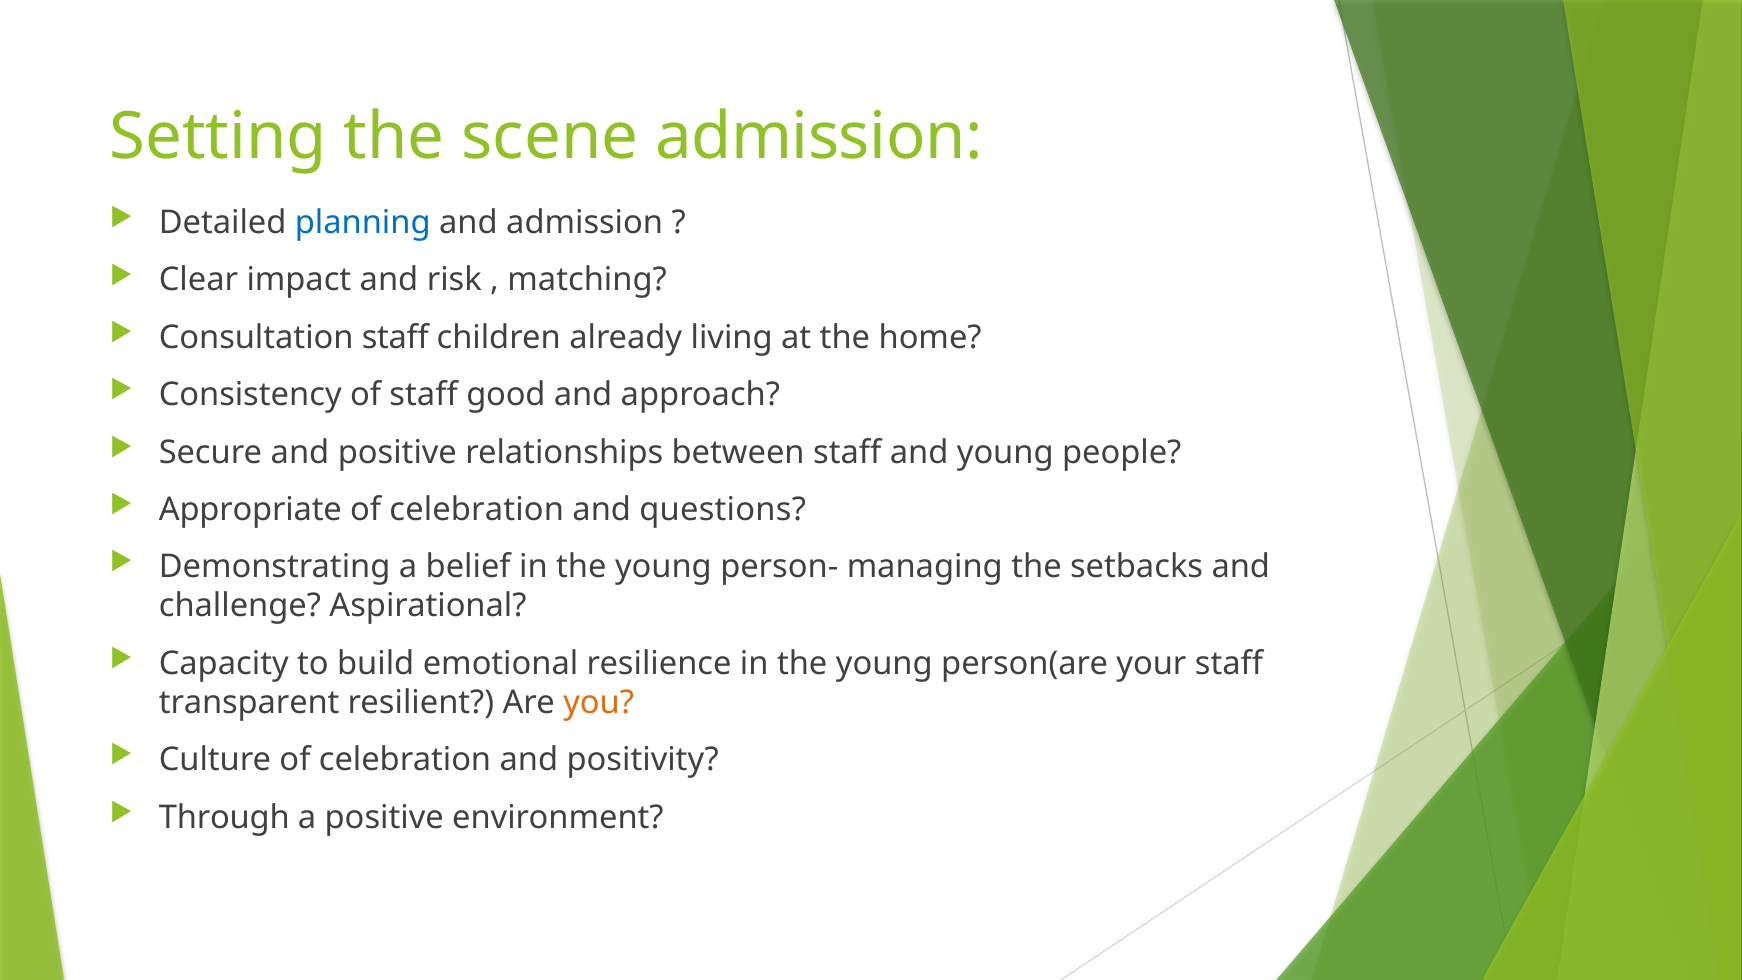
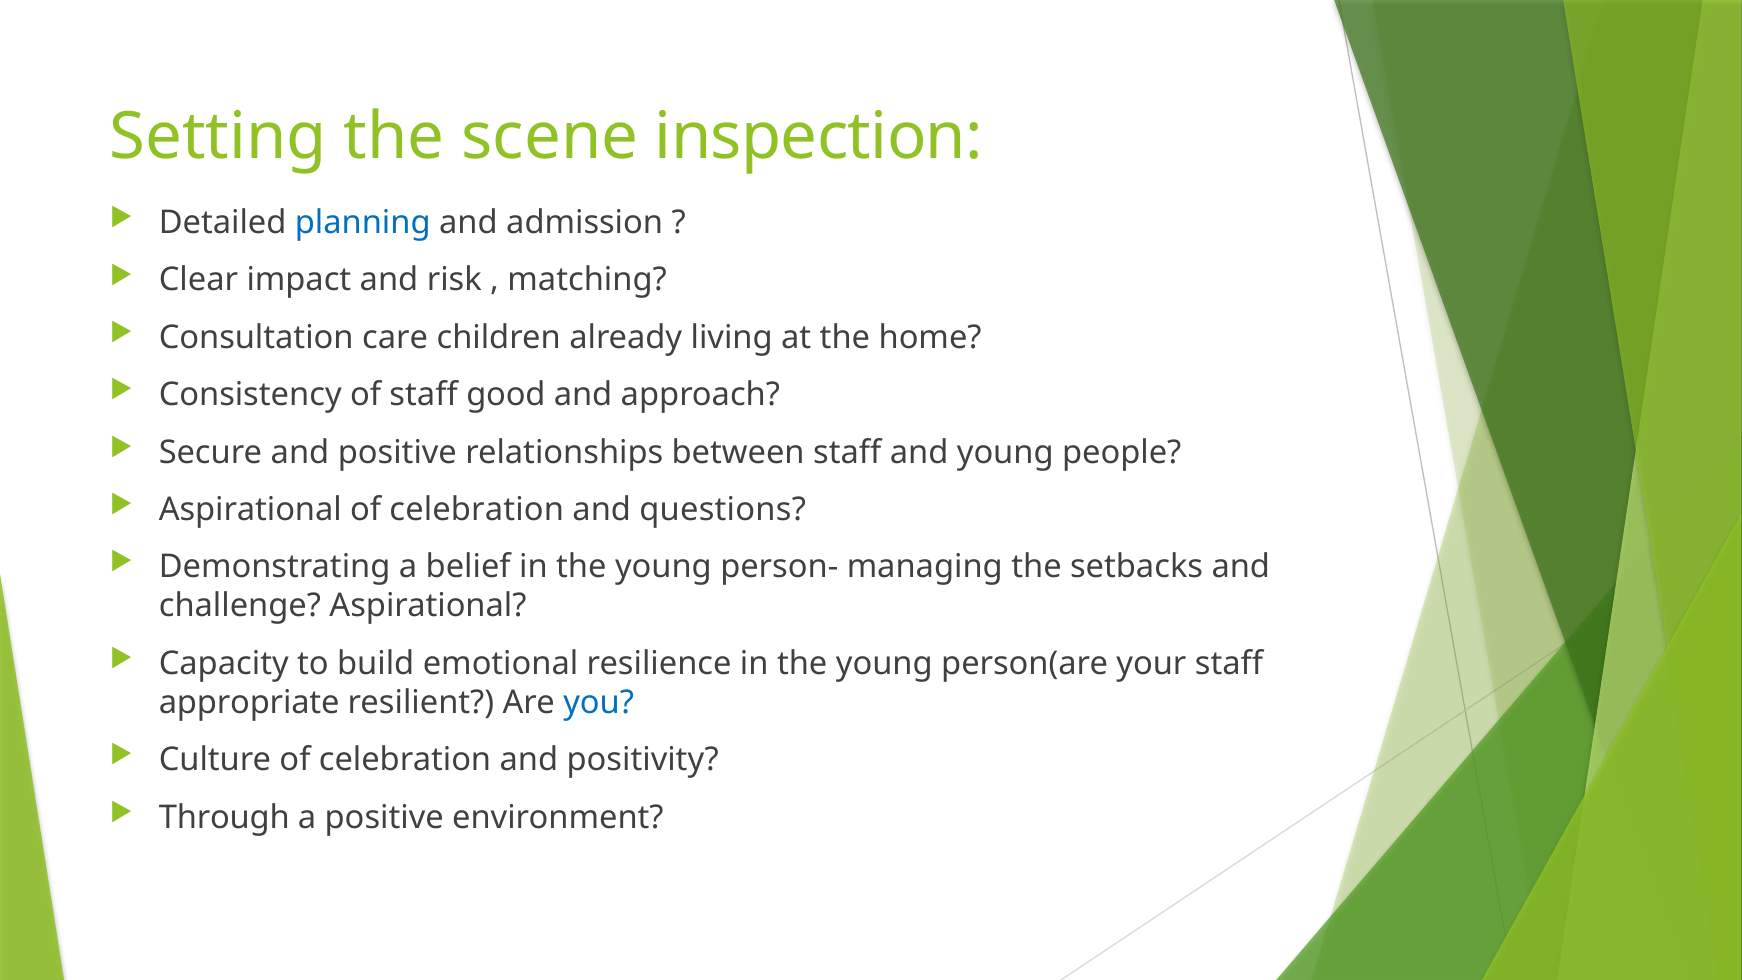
scene admission: admission -> inspection (819, 137)
Consultation staff: staff -> care (395, 337)
Appropriate: Appropriate -> Aspirational (250, 510)
transparent: transparent -> appropriate (249, 703)
you colour: orange -> blue (599, 703)
